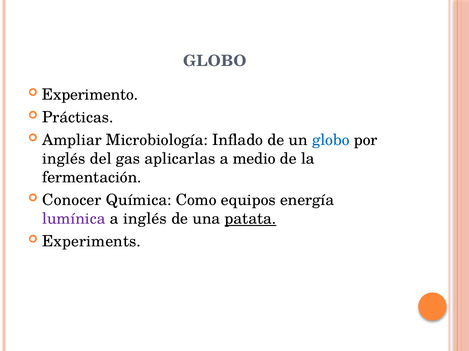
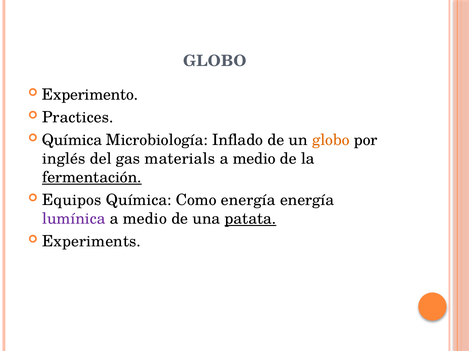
Prácticas: Prácticas -> Practices (78, 118)
Ampliar: Ampliar -> Química (72, 140)
globo colour: blue -> orange (331, 140)
aplicarlas: aplicarlas -> materials (180, 159)
fermentación underline: none -> present (92, 178)
Conocer: Conocer -> Equipos (72, 200)
Como equipos: equipos -> energía (248, 200)
inglés: inglés -> medio (145, 219)
